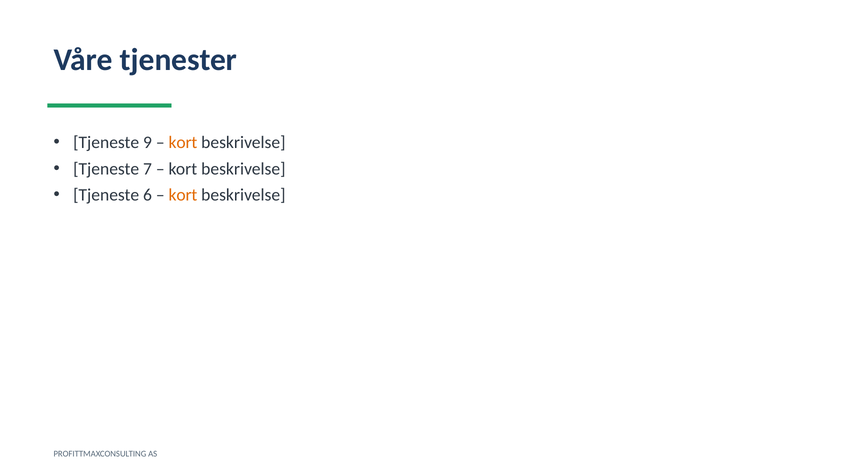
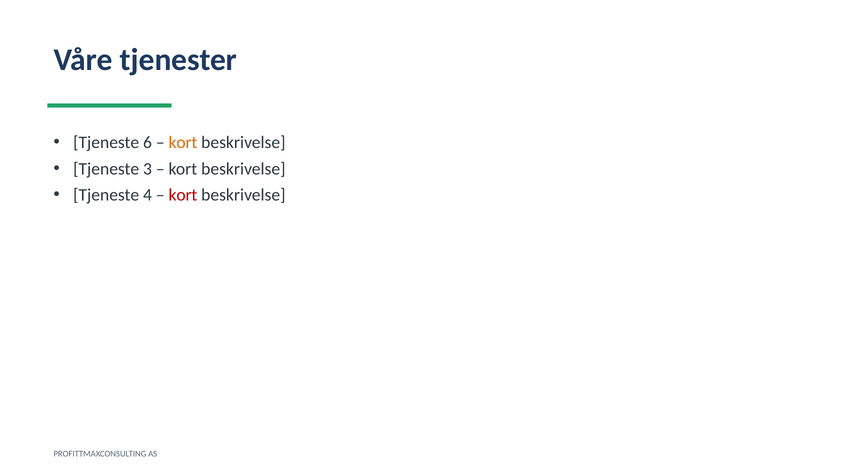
9: 9 -> 6 (147, 142)
7: 7 -> 3 (147, 169)
6: 6 -> 4 (147, 195)
kort colour: orange -> red (183, 195)
